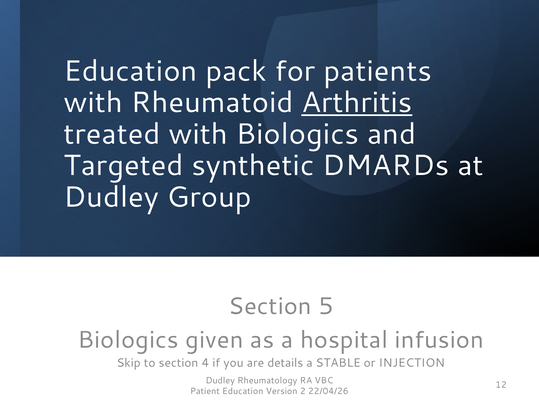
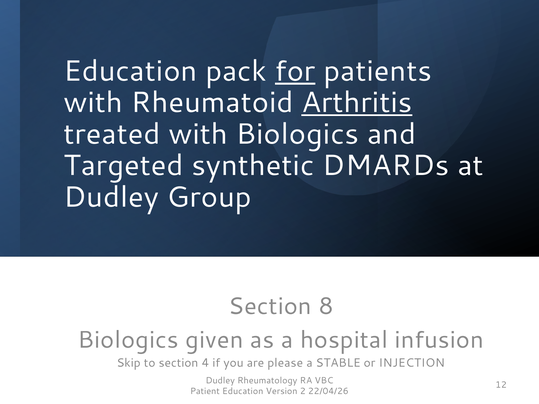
for underline: none -> present (295, 71)
5: 5 -> 8 (326, 307)
details: details -> please (285, 363)
